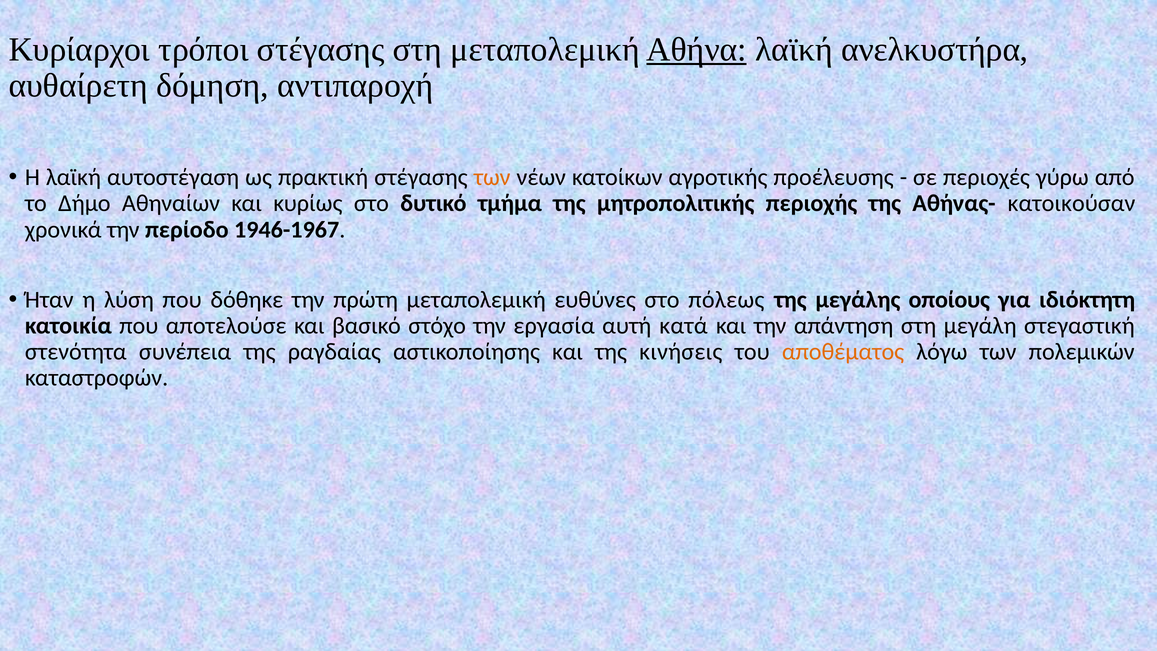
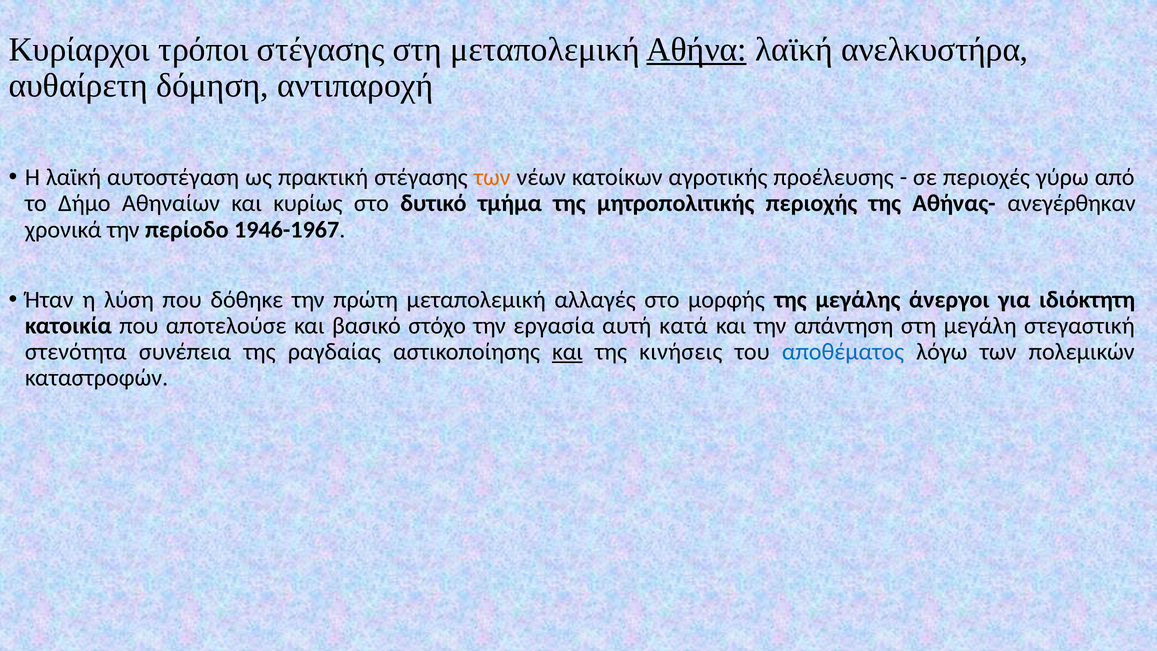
κατοικούσαν: κατοικούσαν -> ανεγέρθηκαν (1072, 203)
ευθύνες: ευθύνες -> αλλαγές (595, 300)
πόλεως: πόλεως -> μορφής (726, 300)
οποίους: οποίους -> άνεργοι (949, 300)
και underline: none -> present (567, 352)
αποθέματος colour: orange -> blue (843, 352)
